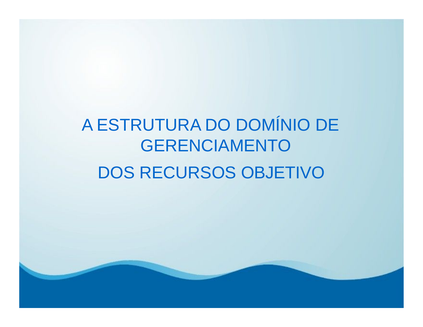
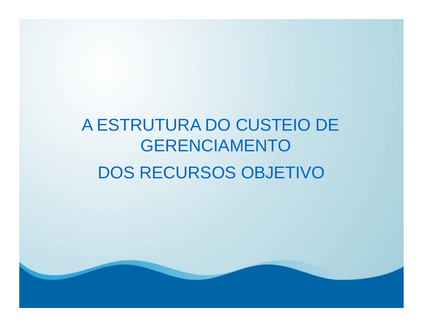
DOMÍNIO: DOMÍNIO -> CUSTEIO (273, 125)
